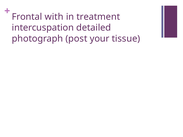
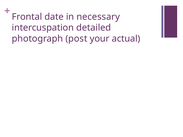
with: with -> date (54, 17)
treatment: treatment -> necessary (98, 17)
tissue: tissue -> actual (126, 39)
